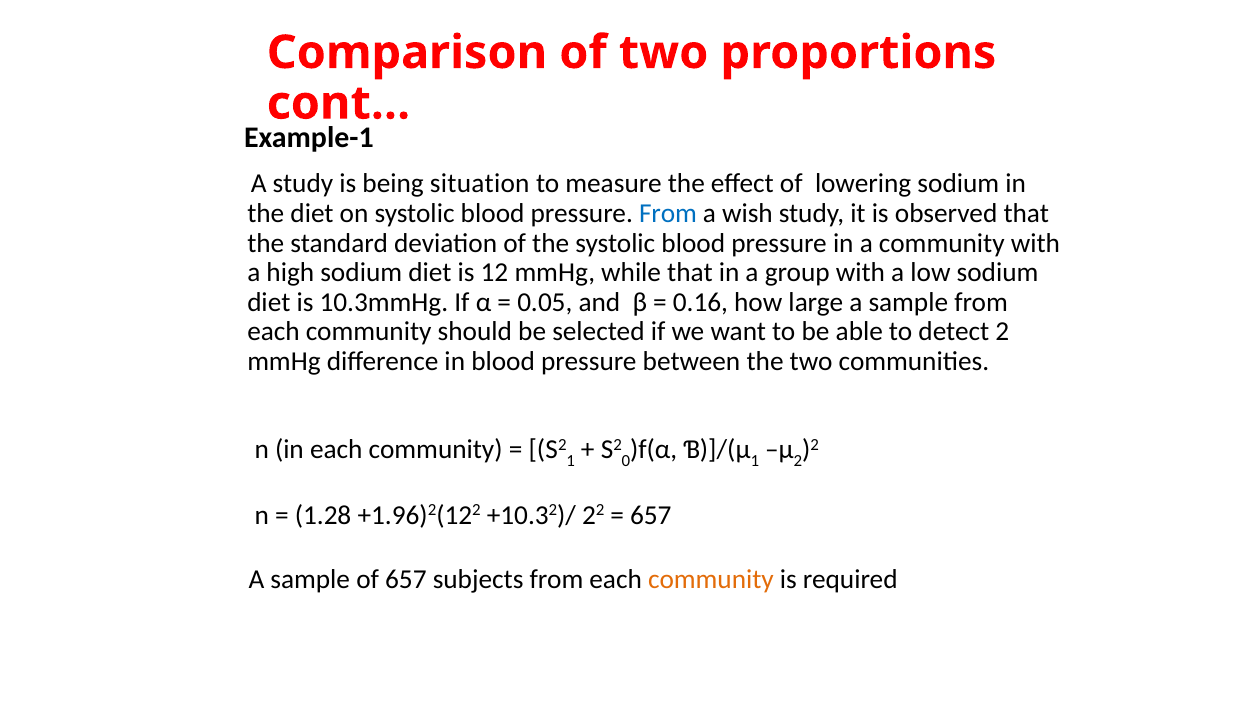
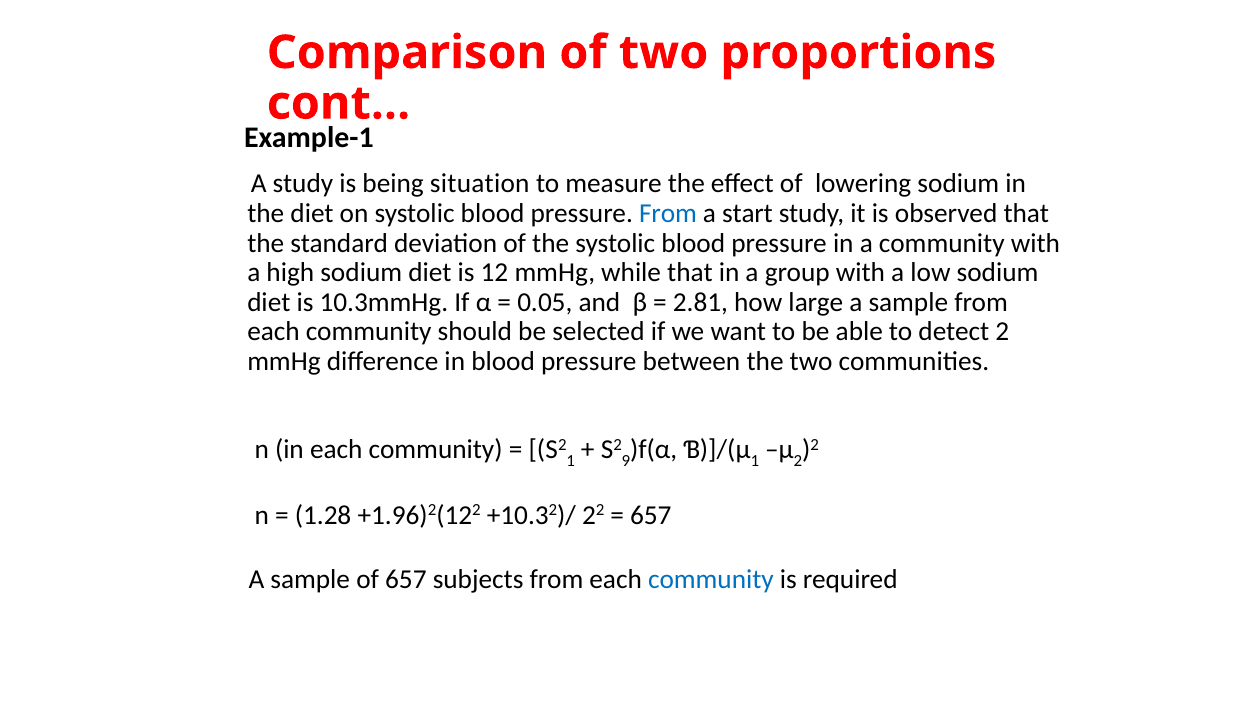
wish: wish -> start (747, 214)
0.16: 0.16 -> 2.81 (700, 302)
0: 0 -> 9 (626, 461)
community colour: orange -> blue (711, 580)
